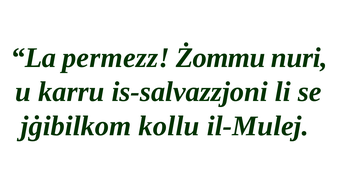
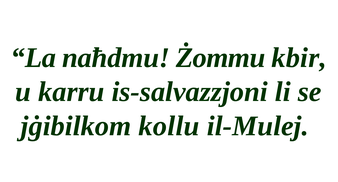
permezz: permezz -> naħdmu (116, 58)
nuri: nuri -> kbir (299, 58)
